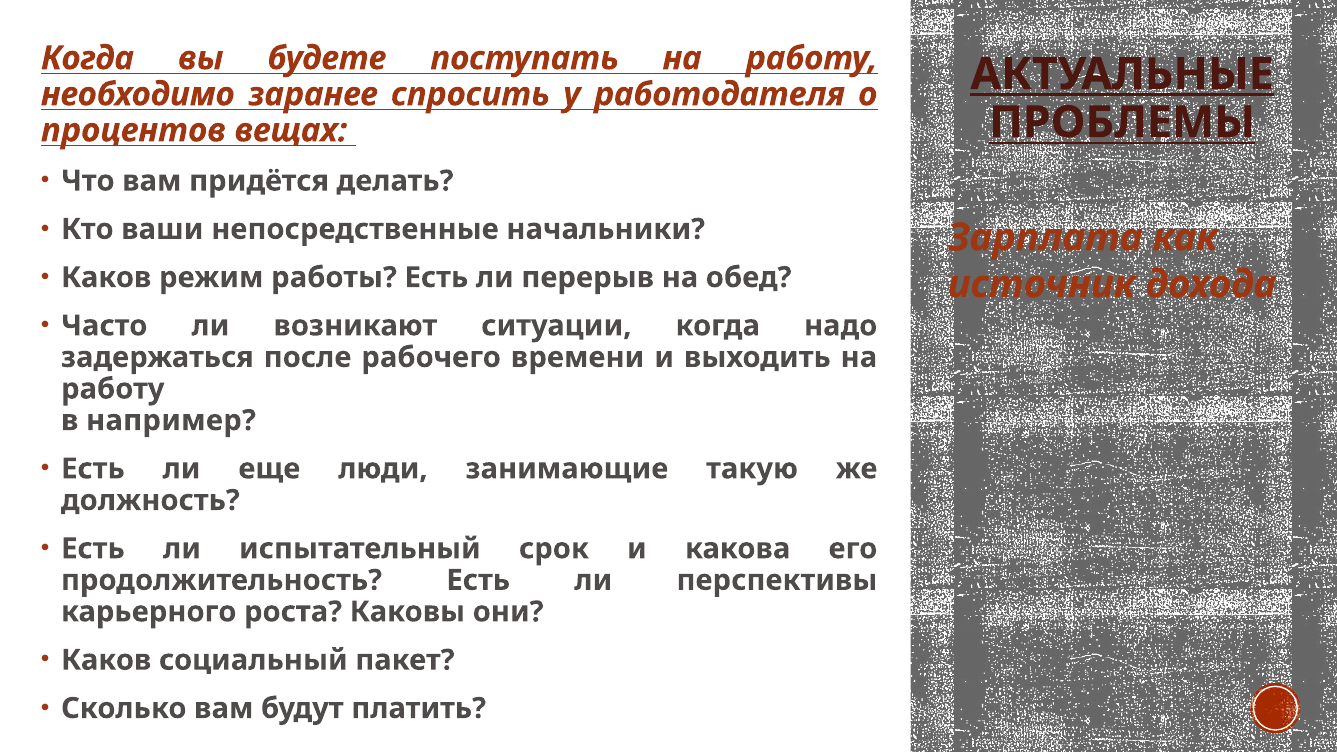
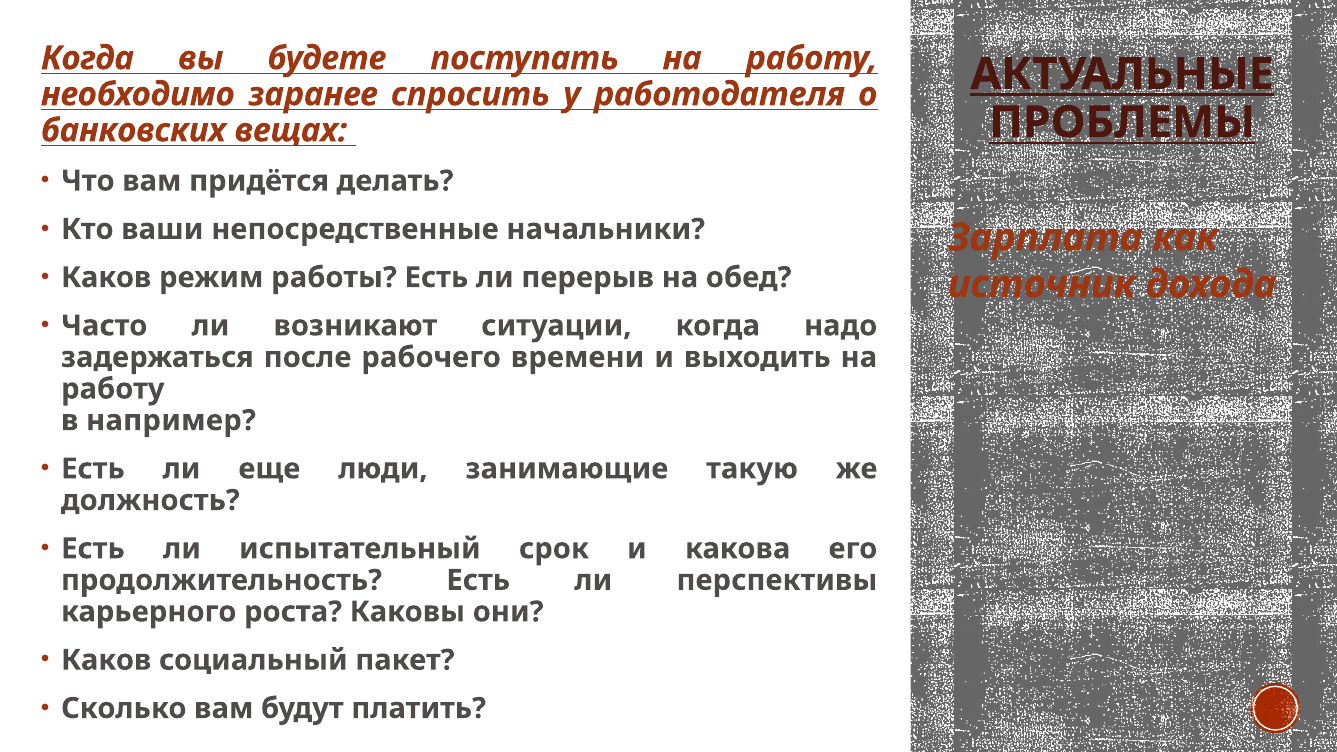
процентов: процентов -> банковских (133, 130)
